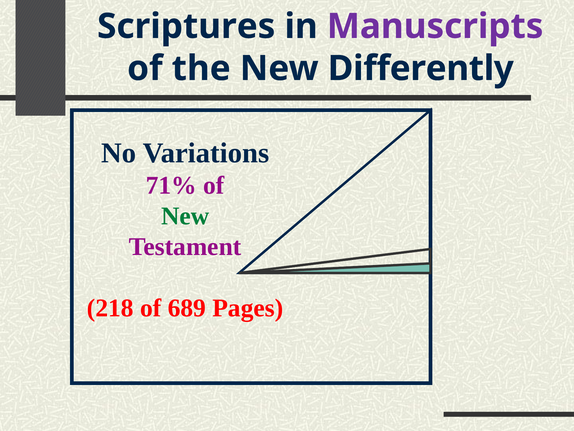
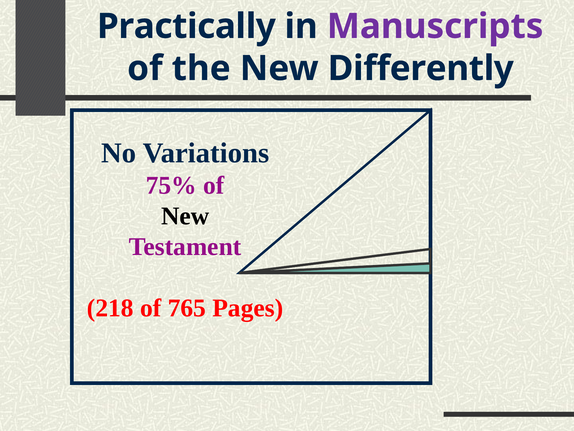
Scriptures: Scriptures -> Practically (186, 26)
71%: 71% -> 75% (171, 185)
New colour: green -> black (185, 216)
689: 689 -> 765 (187, 308)
